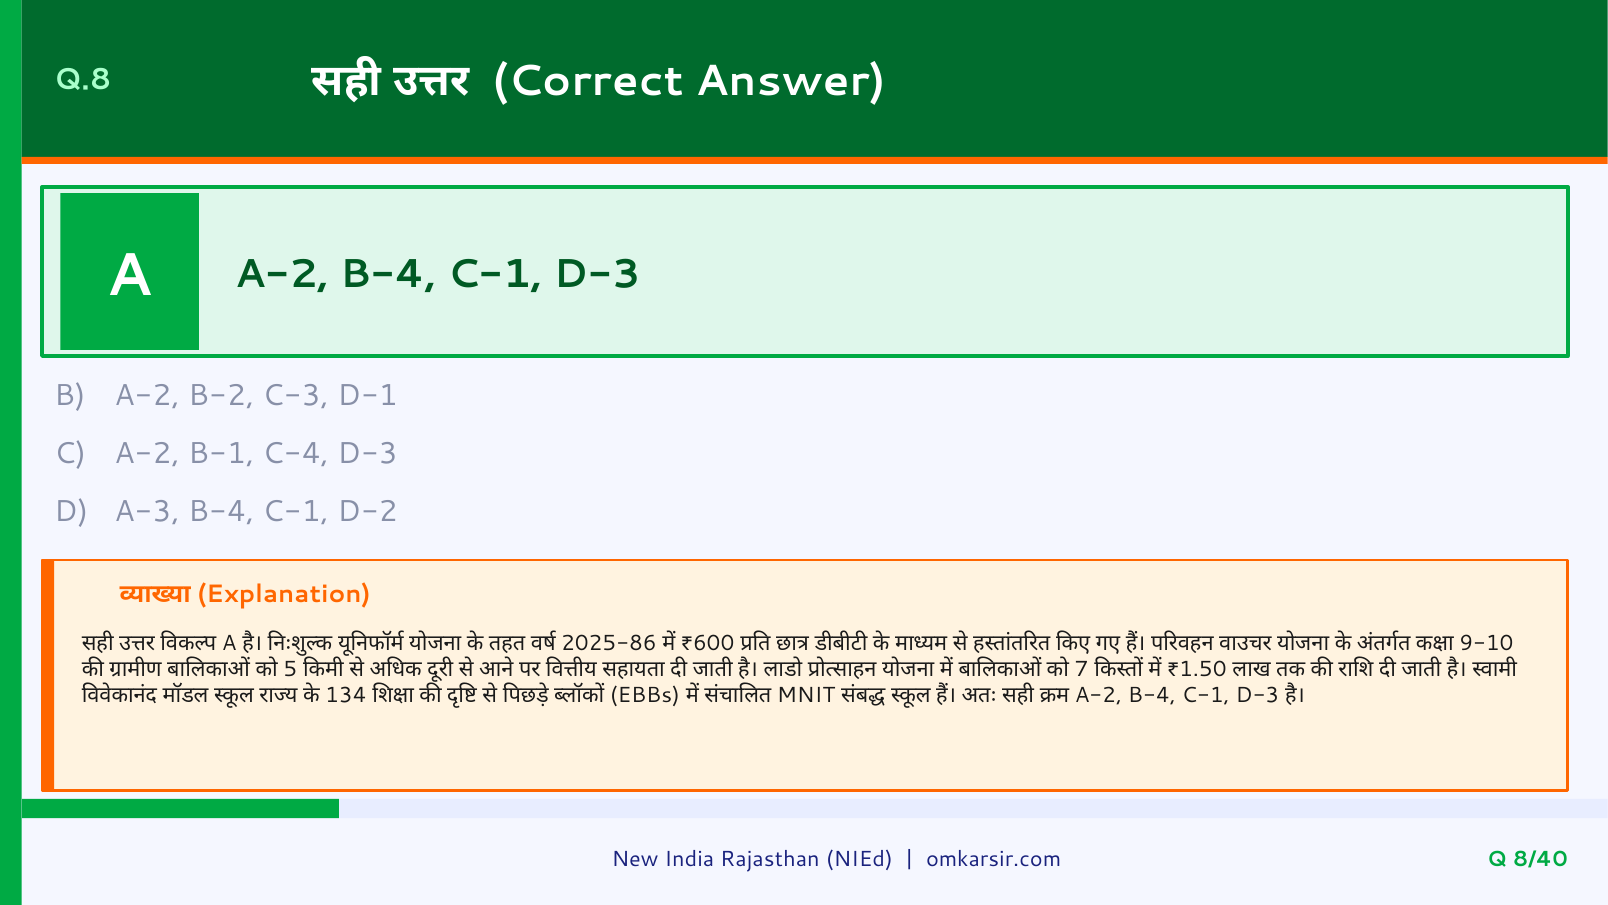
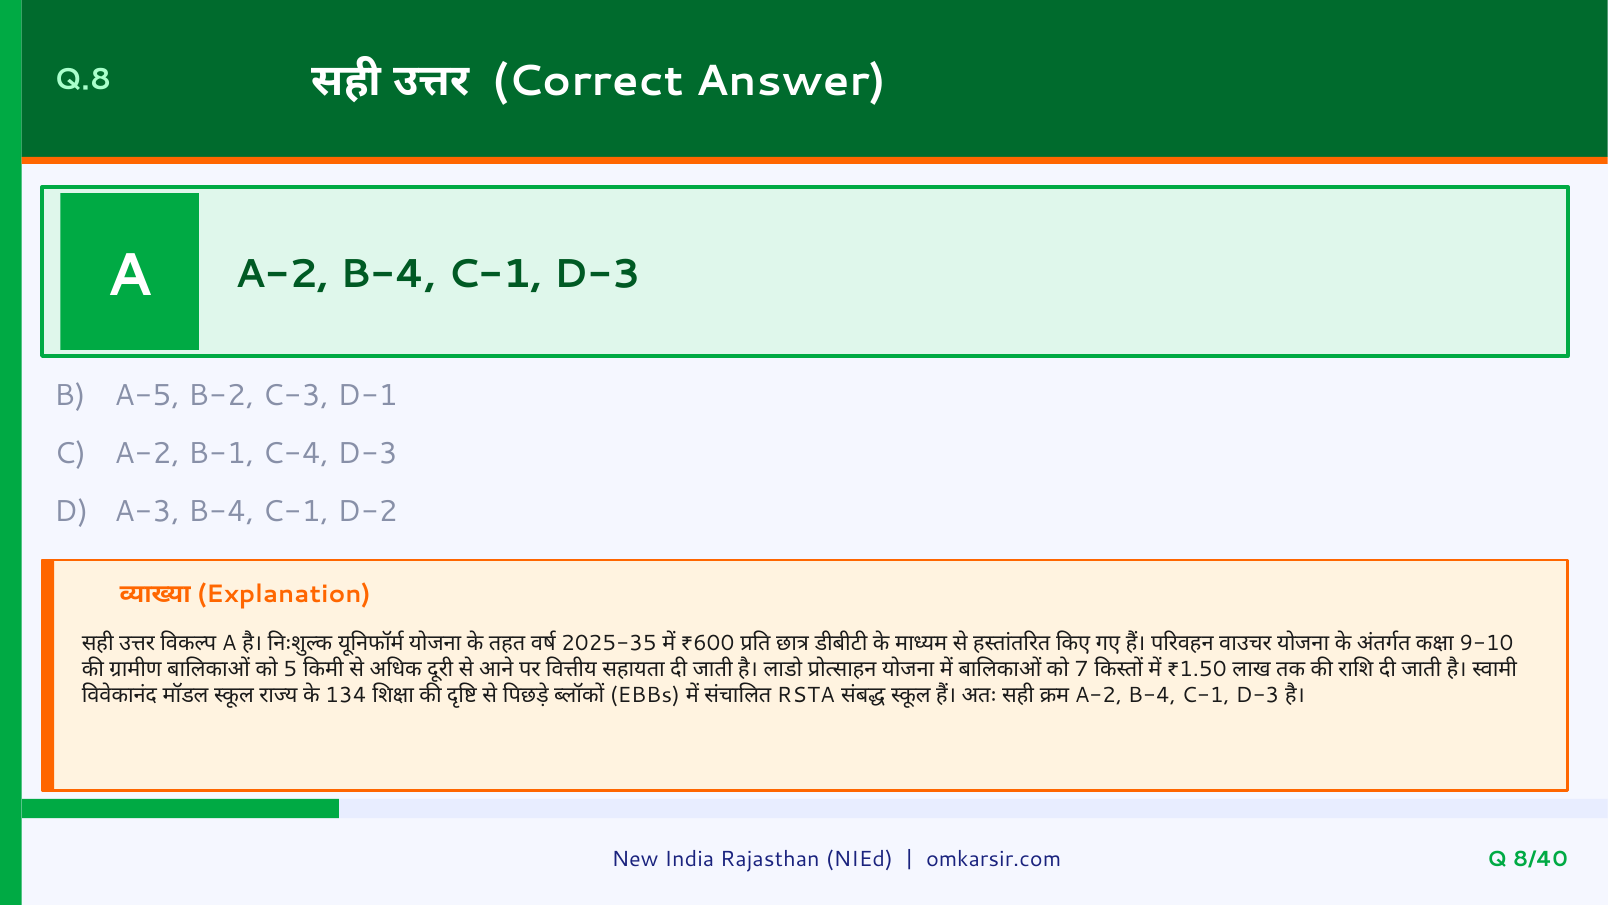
B A-2: A-2 -> A-5 (147, 395)
2025-86: 2025-86 -> 2025-35 (609, 643)
MNIT: MNIT -> RSTA (806, 695)
